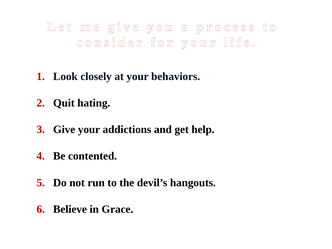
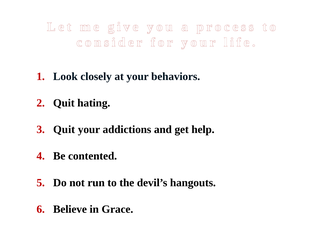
Give: Give -> Quit (64, 130)
